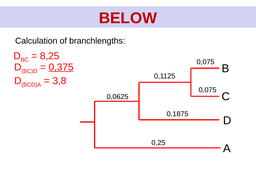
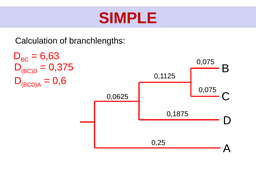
BELOW: BELOW -> SIMPLE (128, 18)
8,25: 8,25 -> 6,63 (50, 56)
0,375 underline: present -> none (61, 67)
3,8: 3,8 -> 0,6 (59, 81)
